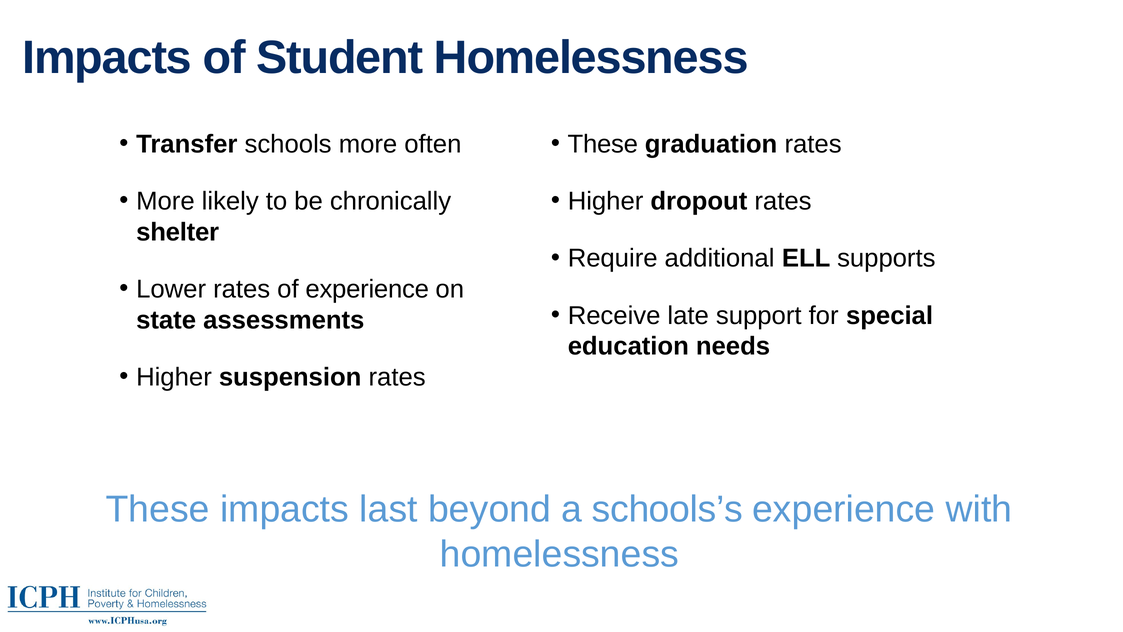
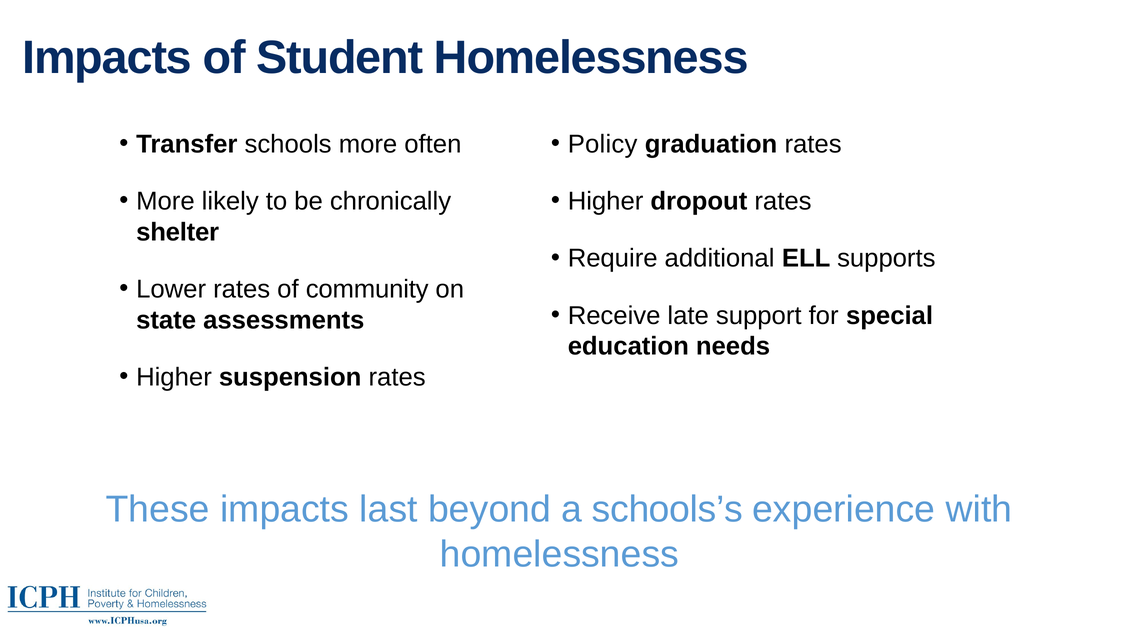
These: These -> Policy (603, 144)
of experience: experience -> community (367, 289)
